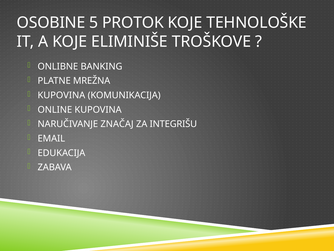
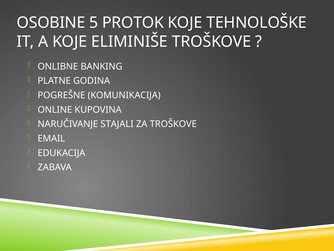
MREŽNA: MREŽNA -> GODINA (92, 81)
KUPOVINA: KUPOVINA -> POGREŠNE (61, 95)
ZNAČAJ: ZNAČAJ -> STAJALI (117, 124)
ZA INTEGRIŠU: INTEGRIŠU -> TROŠKOVE (173, 124)
